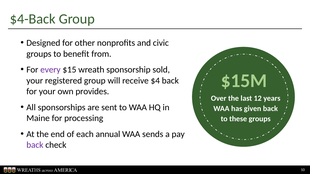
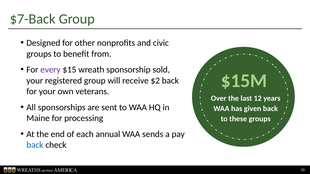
$4-Back: $4-Back -> $7-Back (33, 19)
$4: $4 -> $2 (155, 81)
provides: provides -> veterans (92, 92)
back colour: purple -> blue (35, 145)
